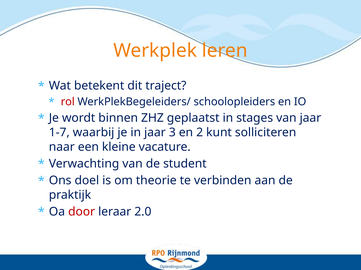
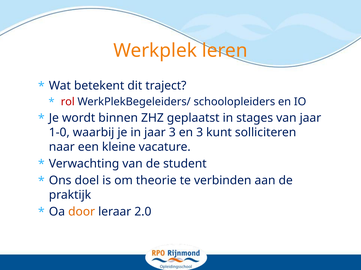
1-7: 1-7 -> 1-0 (59, 133)
en 2: 2 -> 3 (200, 133)
door colour: red -> orange (82, 212)
